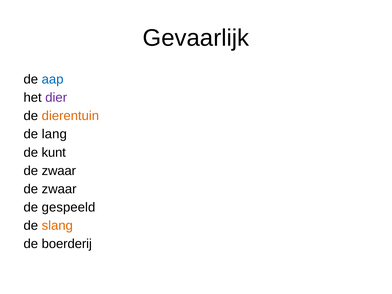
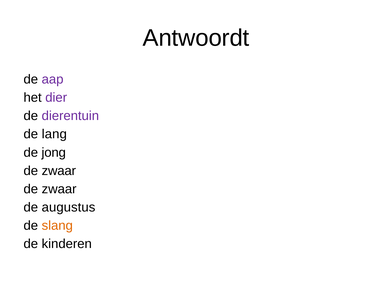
Gevaarlijk: Gevaarlijk -> Antwoordt (196, 38)
aap colour: blue -> purple (53, 79)
dierentuin colour: orange -> purple (70, 116)
kunt: kunt -> jong (54, 152)
gespeeld: gespeeld -> augustus (68, 207)
boerderij: boerderij -> kinderen (67, 244)
